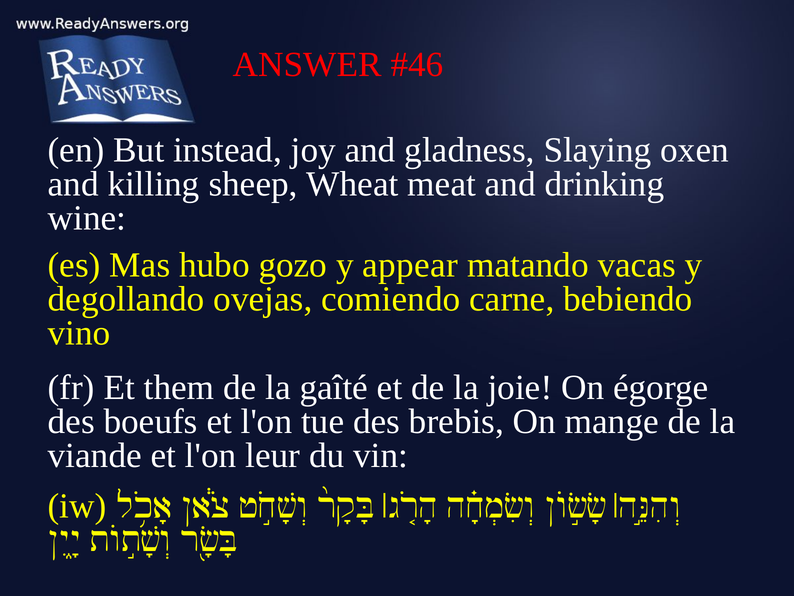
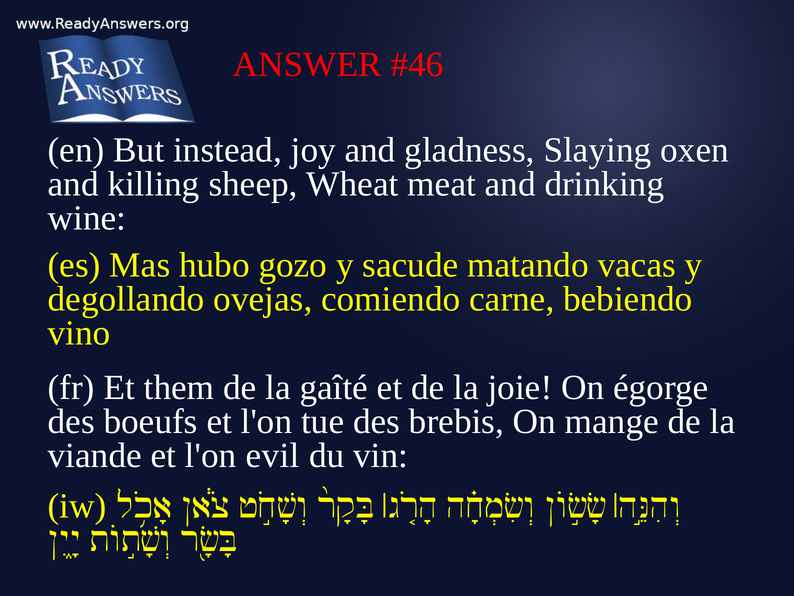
appear: appear -> sacude (410, 265)
leur: leur -> evil (272, 455)
